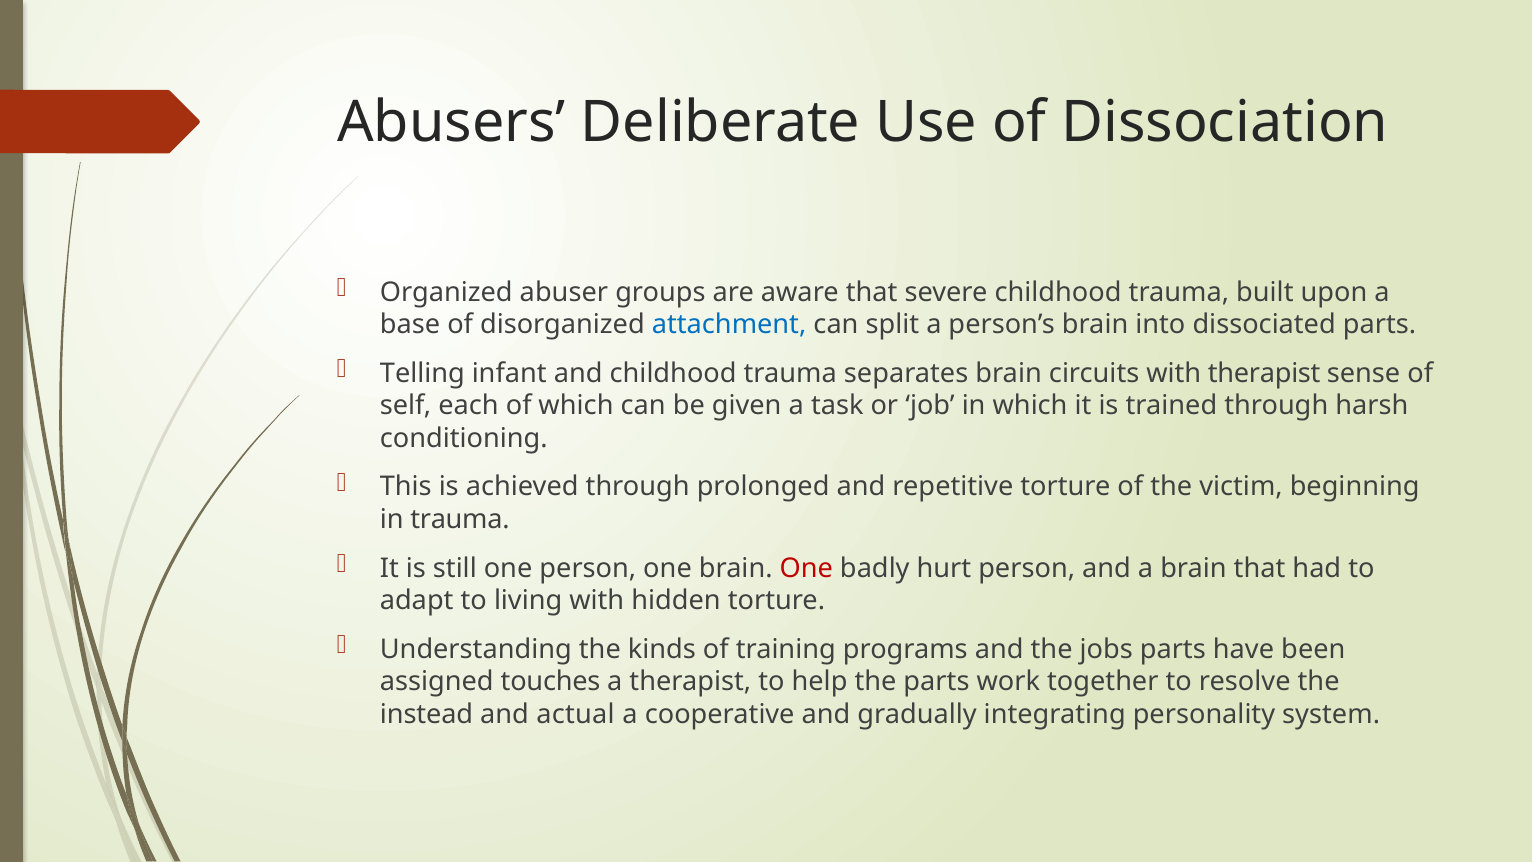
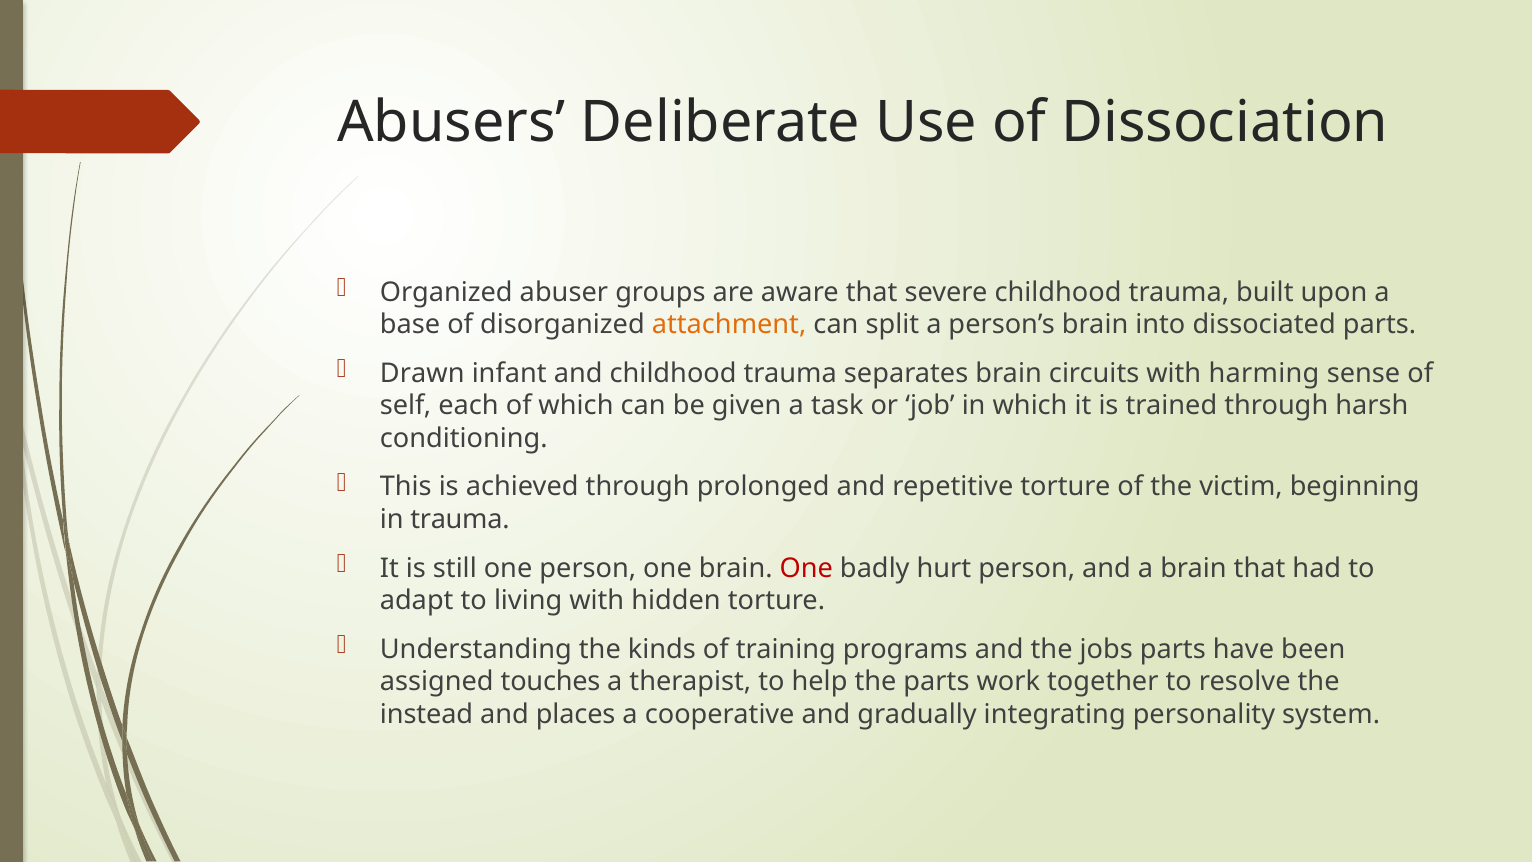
attachment colour: blue -> orange (729, 325)
Telling: Telling -> Drawn (422, 373)
with therapist: therapist -> harming (1264, 373)
actual: actual -> places (576, 714)
